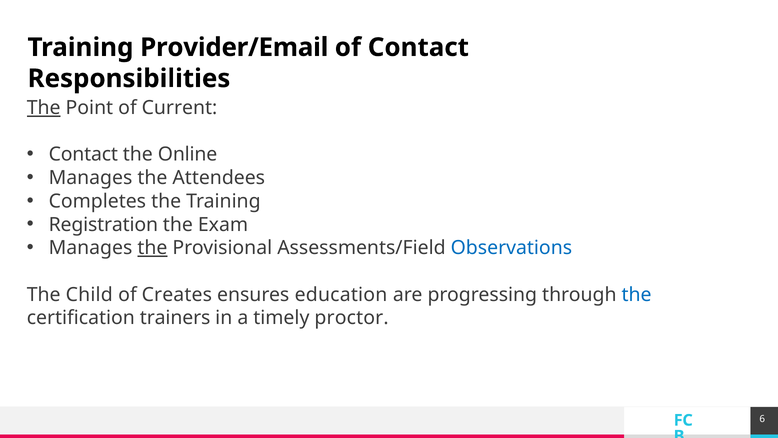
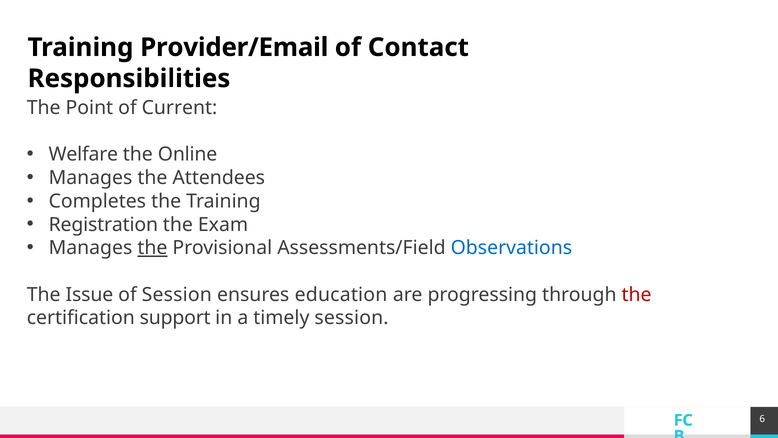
The underline: present -> none (44, 108)
Contact: Contact -> Welfare (83, 154)
Child: Child -> Issue (89, 294)
of Creates: Creates -> Session (177, 294)
the colour: blue -> red (637, 294)
trainers: trainers -> support (175, 318)
timely proctor: proctor -> session (352, 318)
